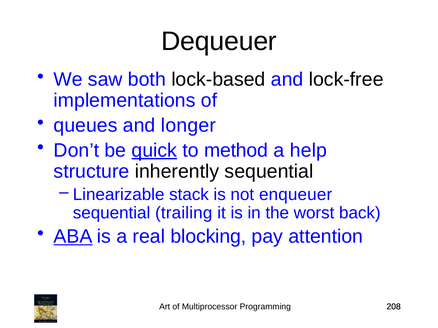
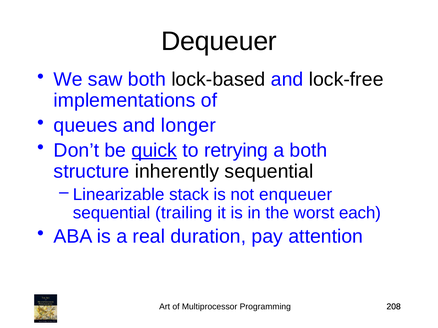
method: method -> retrying (236, 151)
a help: help -> both (309, 151)
back: back -> each (360, 213)
ABA underline: present -> none (73, 237)
blocking: blocking -> duration (208, 237)
